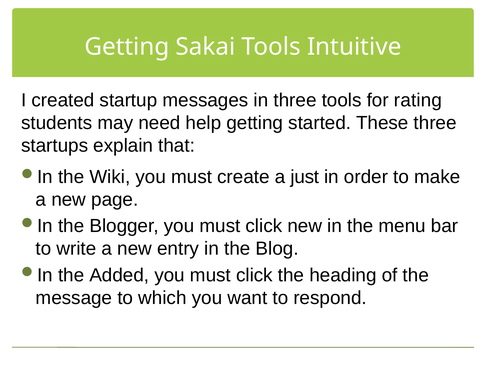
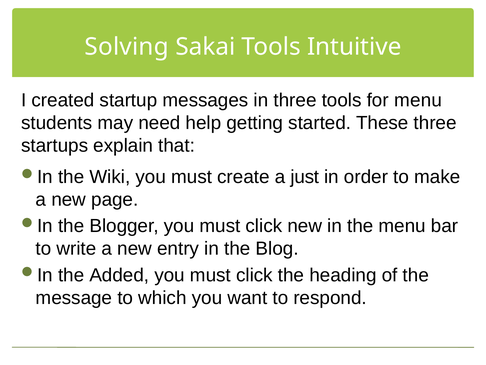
Getting: Getting -> Solving (127, 47)
for rating: rating -> menu (418, 100)
